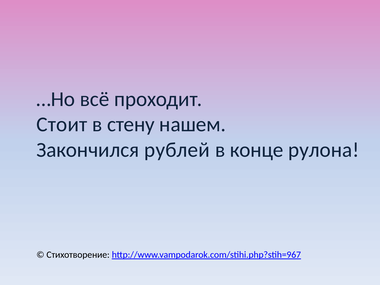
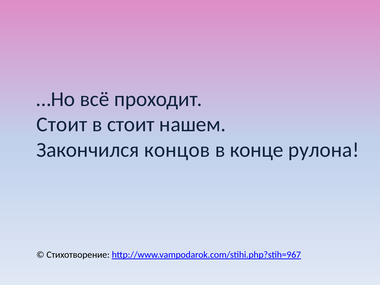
в стену: стену -> стоит (131, 124)
рублей: рублей -> концов (177, 150)
